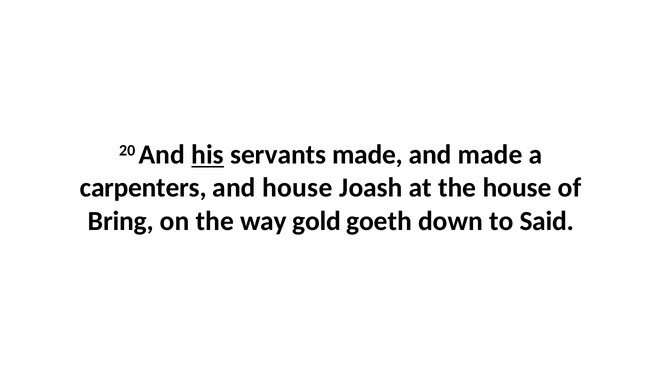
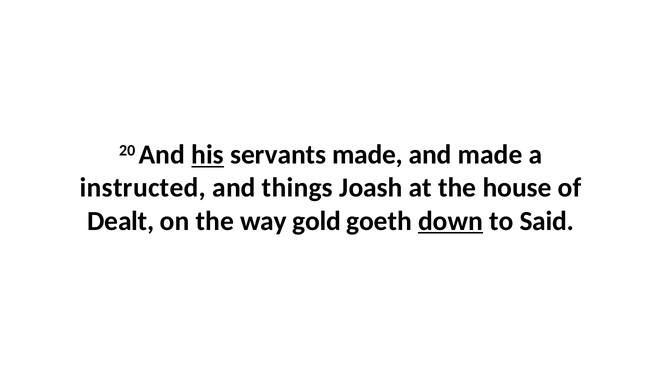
carpenters: carpenters -> instructed (143, 188)
and house: house -> things (297, 188)
Bring: Bring -> Dealt (121, 221)
down underline: none -> present (451, 221)
